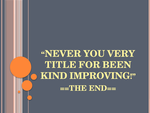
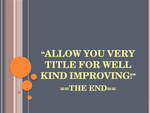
NEVER: NEVER -> ALLOW (63, 54)
BEEN: BEEN -> WELL (117, 65)
